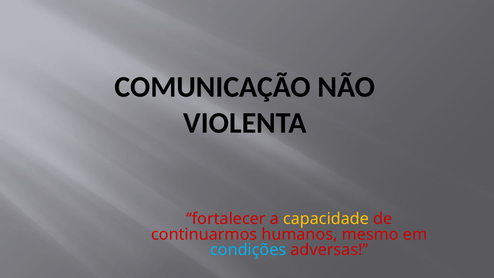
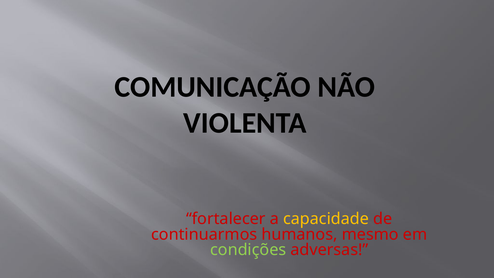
condições colour: light blue -> light green (248, 250)
